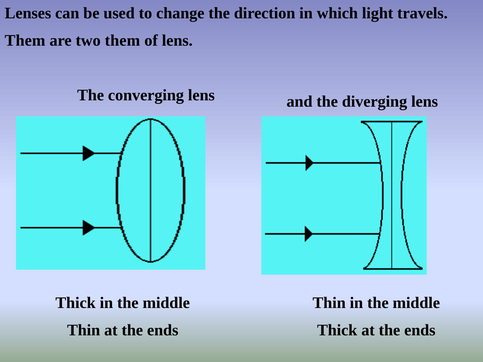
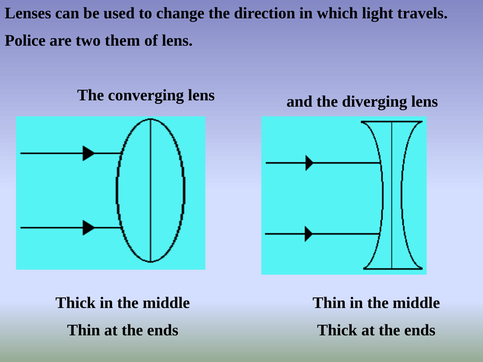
Them: Them -> Police (25, 41)
